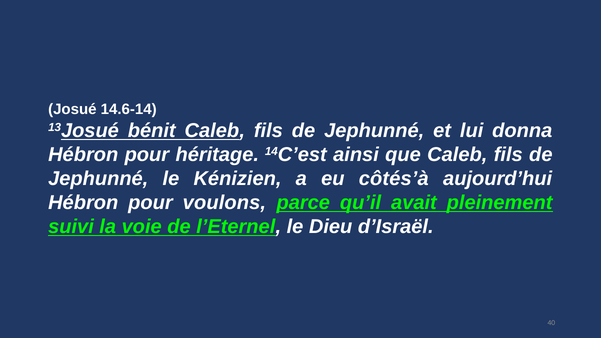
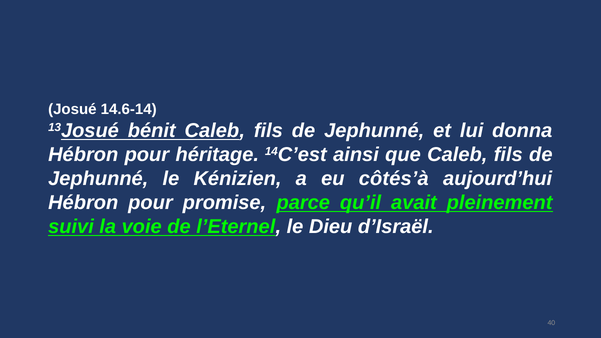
voulons: voulons -> promise (224, 203)
